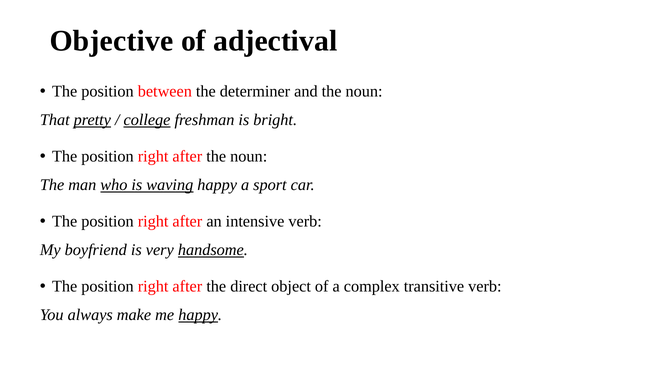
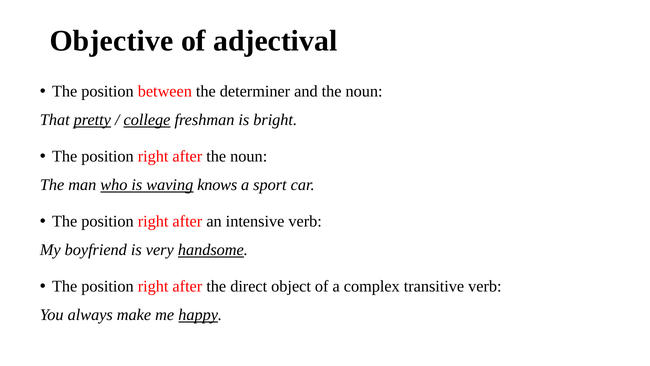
waving happy: happy -> knows (217, 185)
